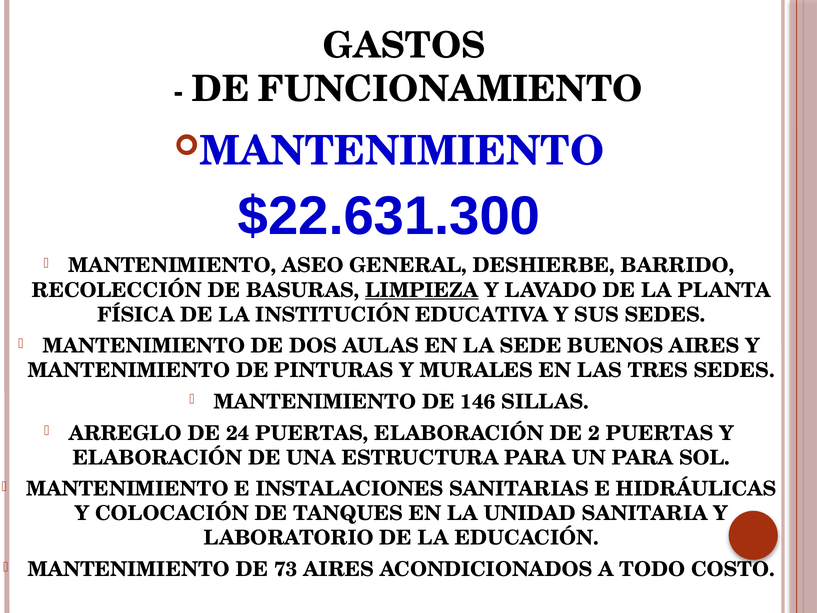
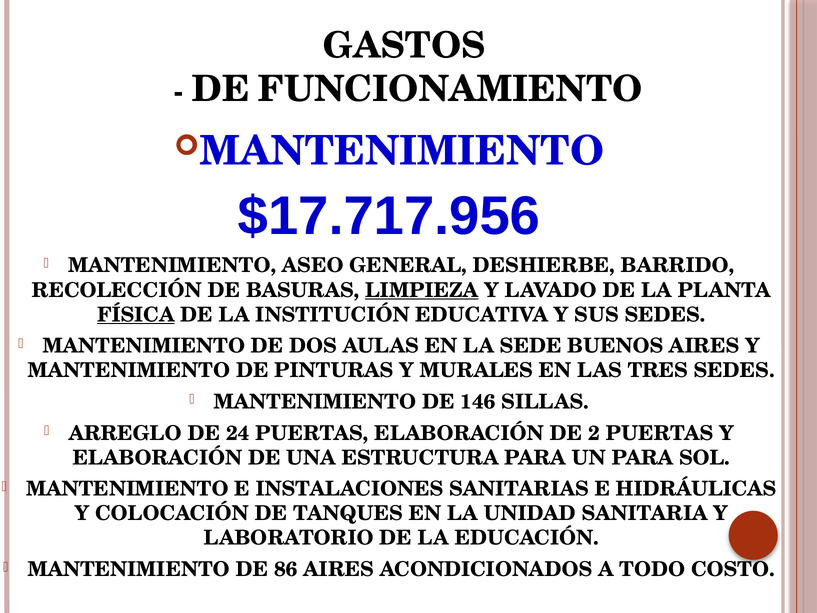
$22.631.300: $22.631.300 -> $17.717.956 (389, 216)
FÍSICA underline: none -> present (136, 315)
73: 73 -> 86 (286, 569)
